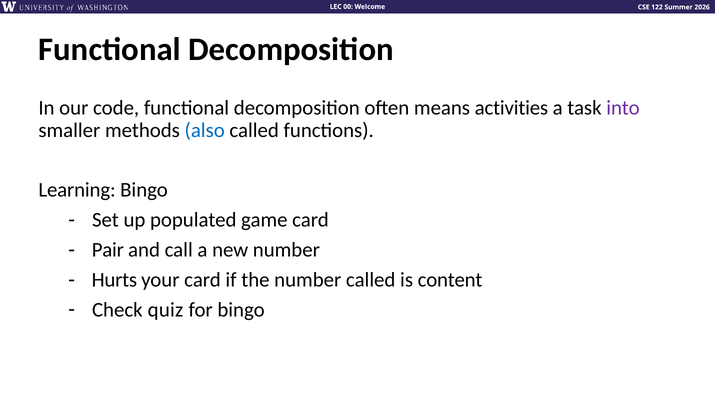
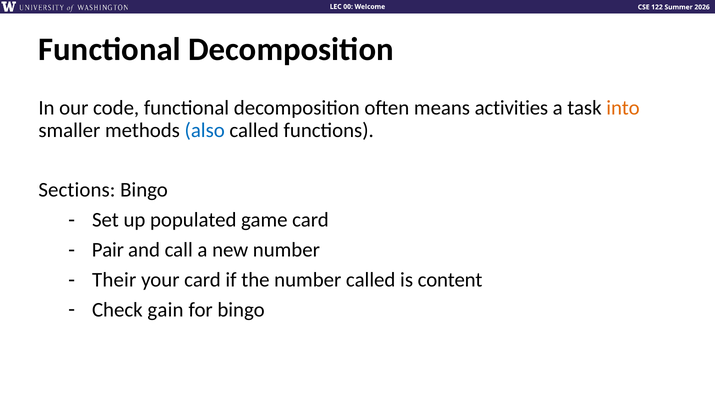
into colour: purple -> orange (623, 108)
Learning: Learning -> Sections (77, 190)
Hurts: Hurts -> Their (114, 280)
quiz: quiz -> gain (166, 310)
